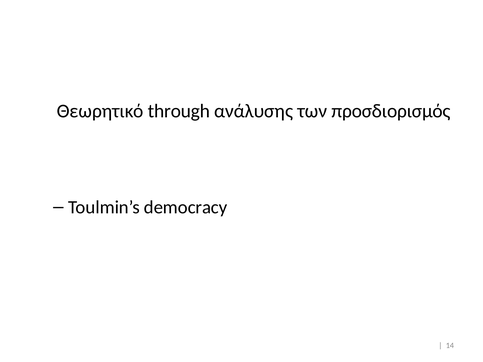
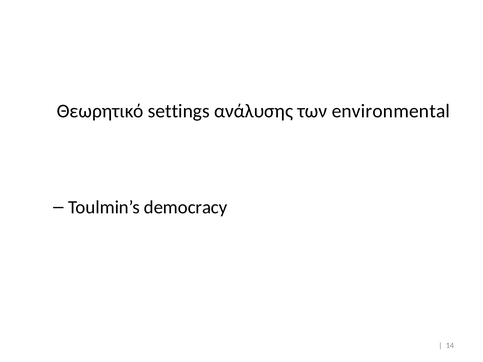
through: through -> settings (179, 111)
προσδιορισμός: προσδιορισμός -> environmental (391, 111)
